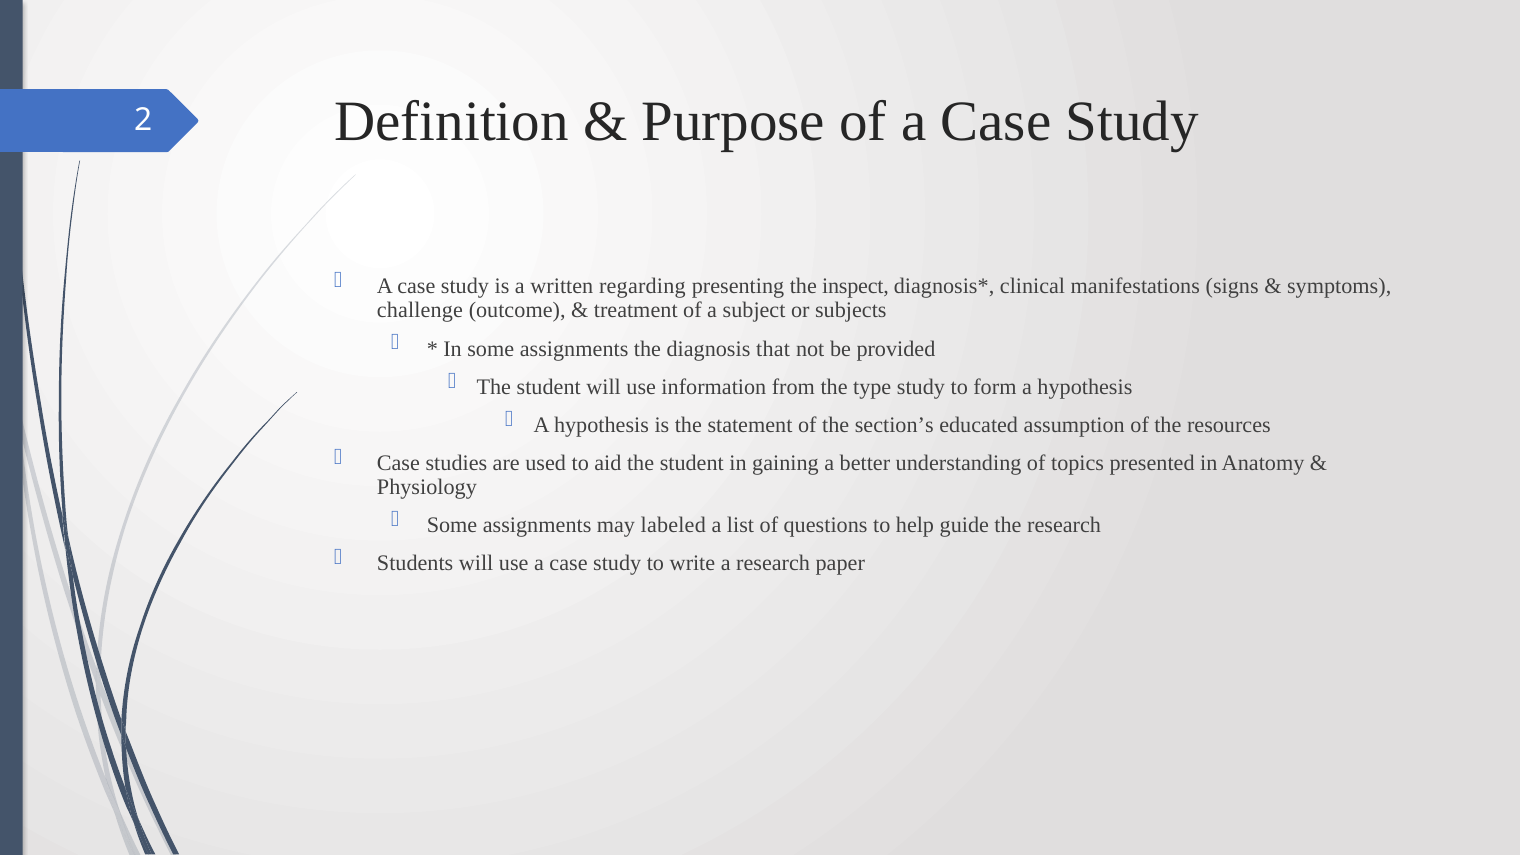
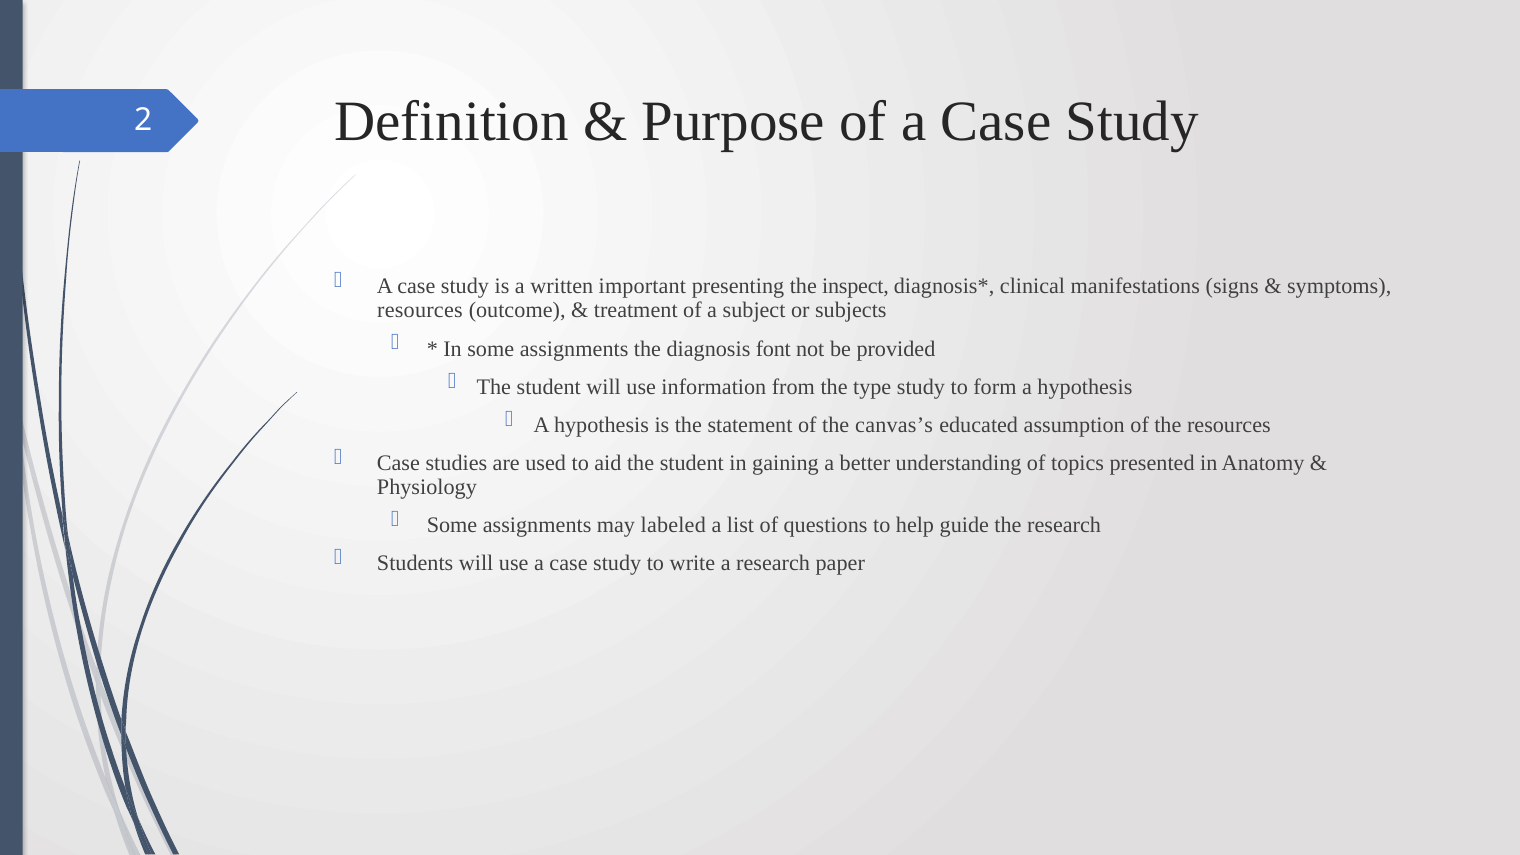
regarding: regarding -> important (642, 287)
challenge: challenge -> resources (420, 311)
that: that -> font (773, 349)
section’s: section’s -> canvas’s (894, 425)
